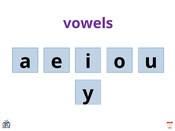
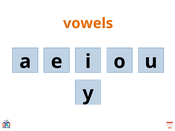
vowels colour: purple -> orange (88, 23)
